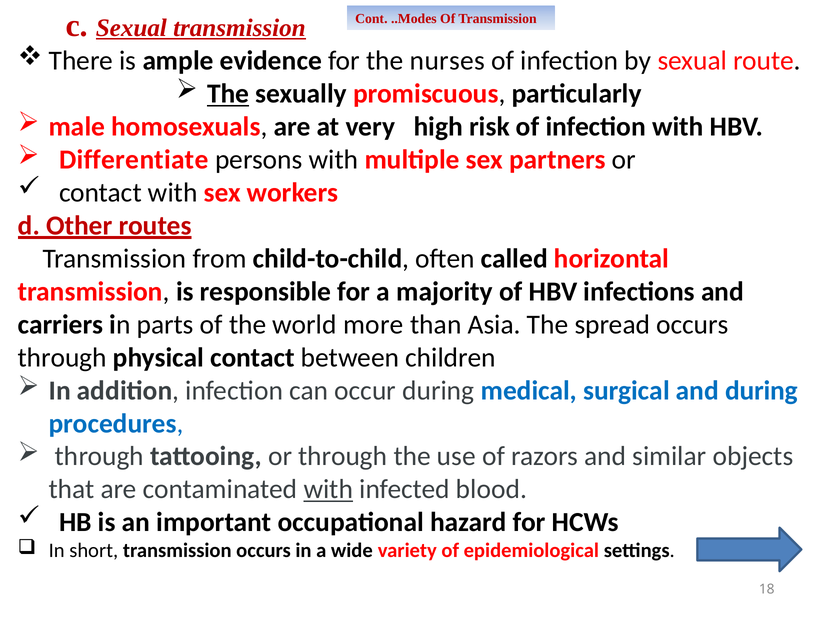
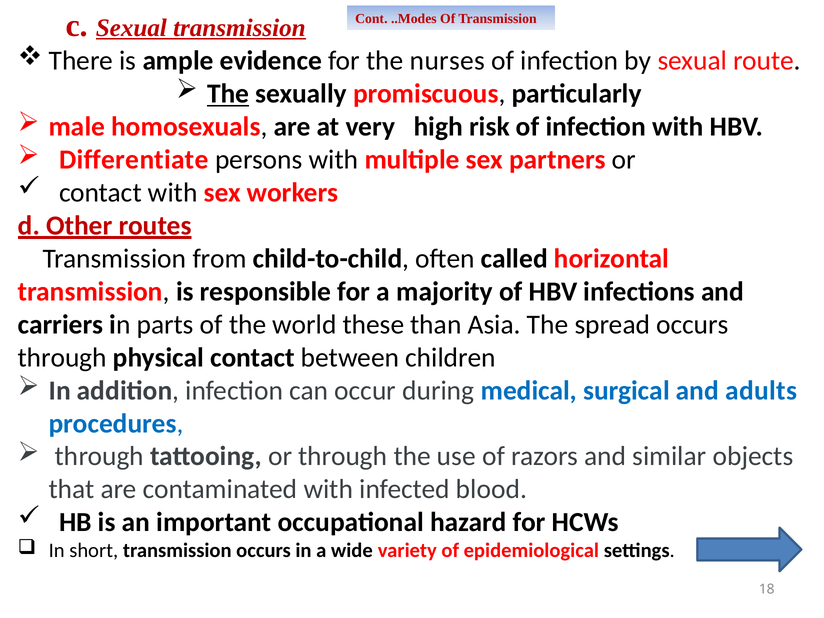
more: more -> these (373, 325)
and during: during -> adults (761, 391)
with underline: present -> none (328, 489)
